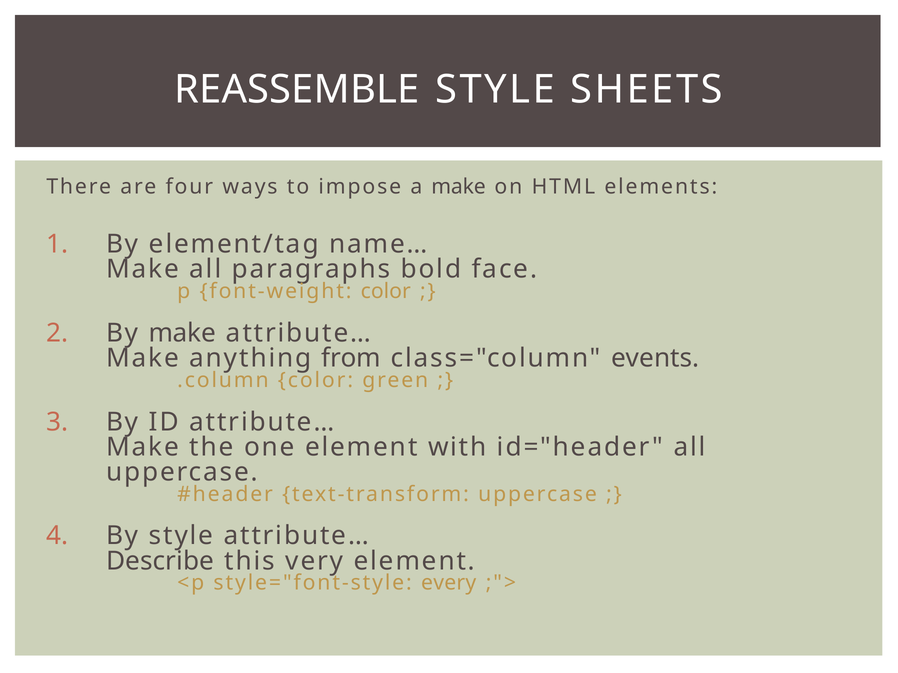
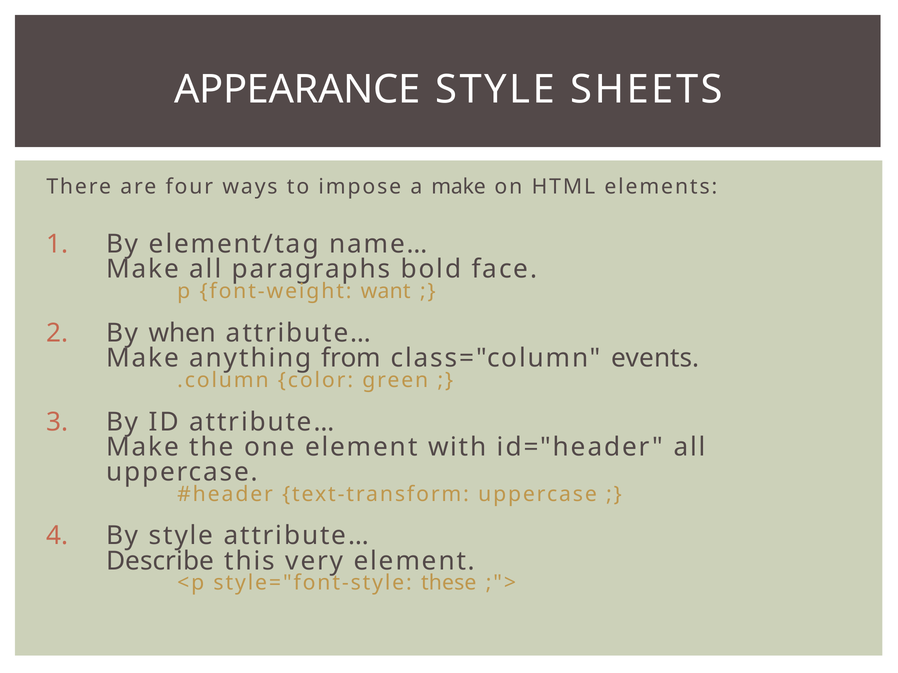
REASSEMBLE: REASSEMBLE -> APPEARANCE (297, 89)
font-weight color: color -> want (386, 291)
By make: make -> when (182, 333)
every: every -> these (449, 583)
